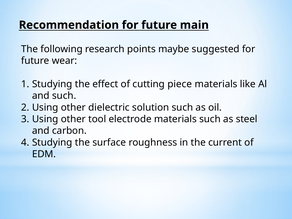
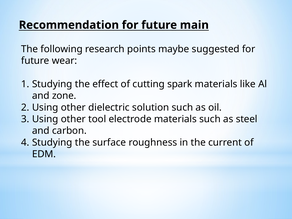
piece: piece -> spark (180, 84)
and such: such -> zone (64, 96)
